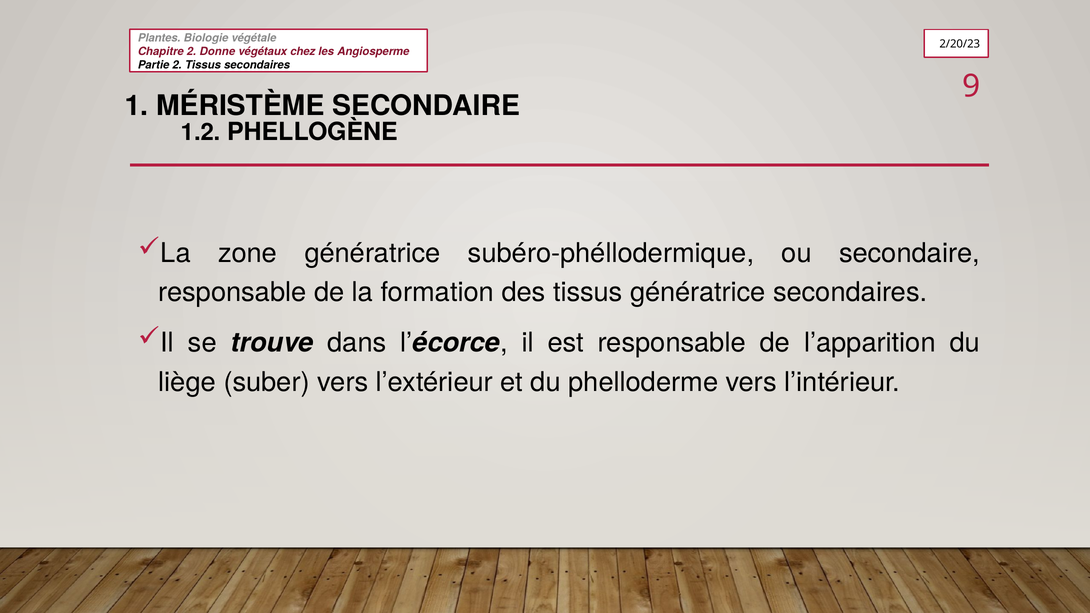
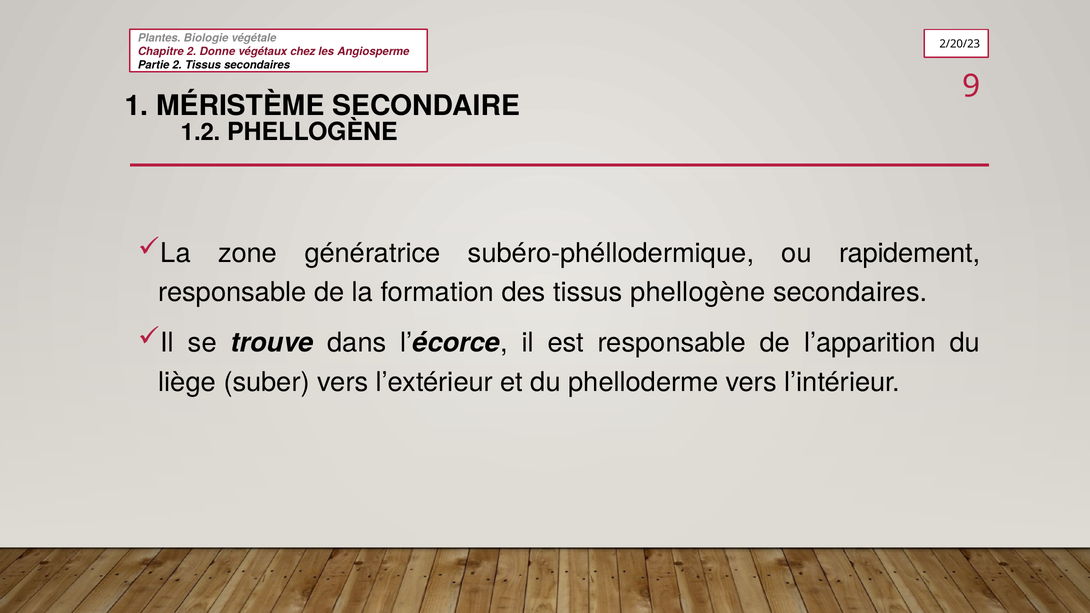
ou secondaire: secondaire -> rapidement (910, 253)
tissus génératrice: génératrice -> phellogène (698, 292)
